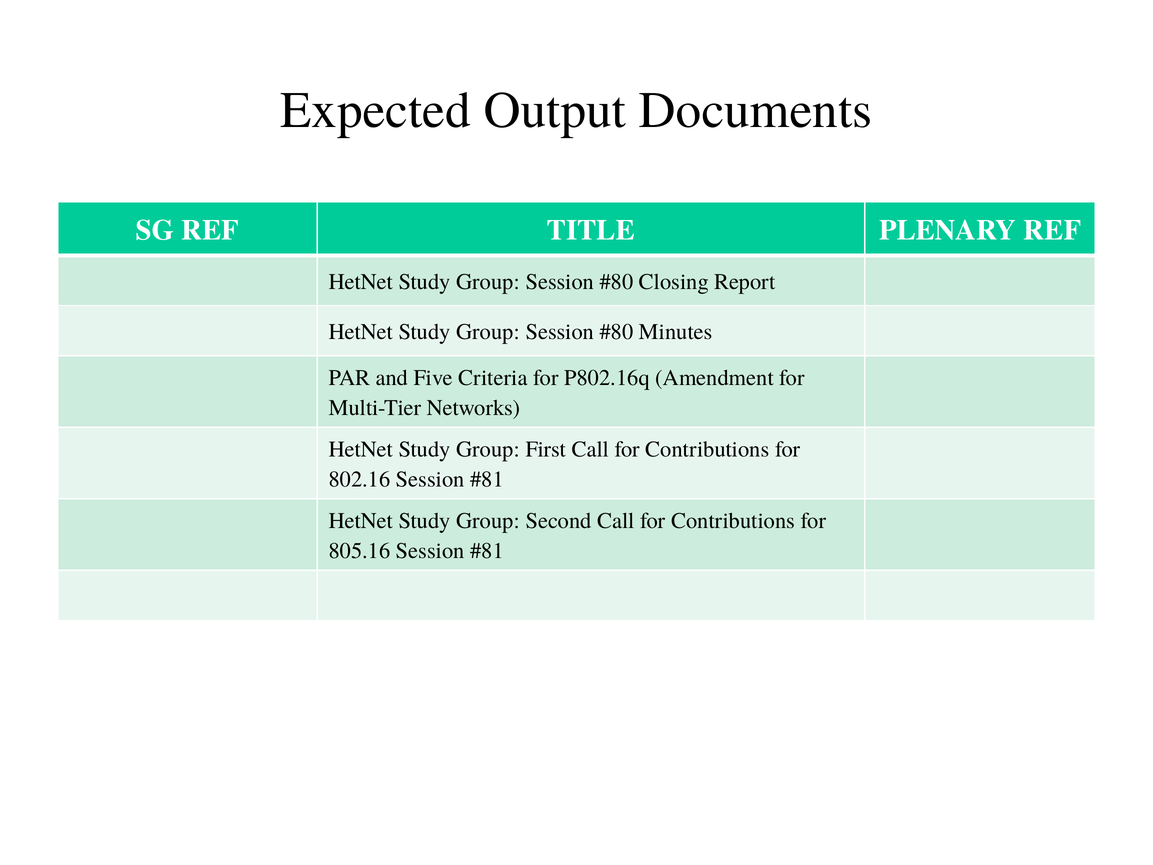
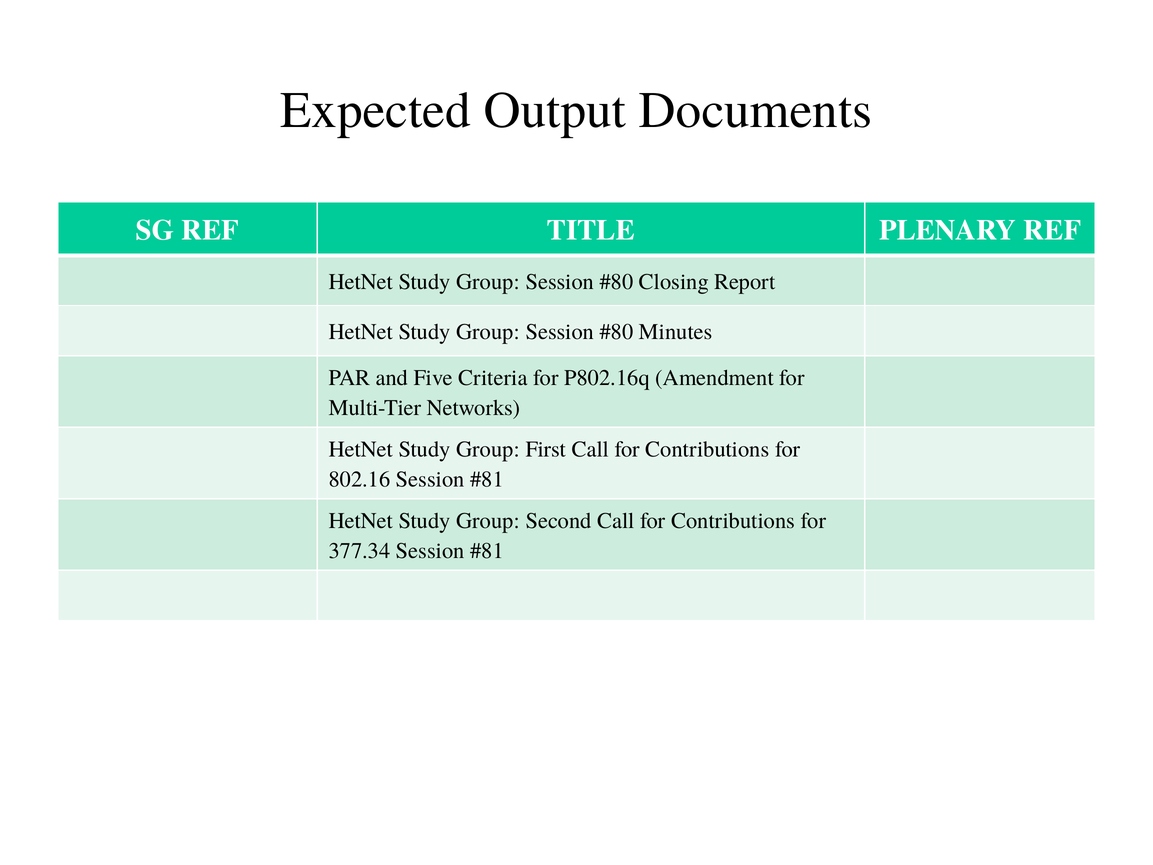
805.16: 805.16 -> 377.34 (359, 551)
